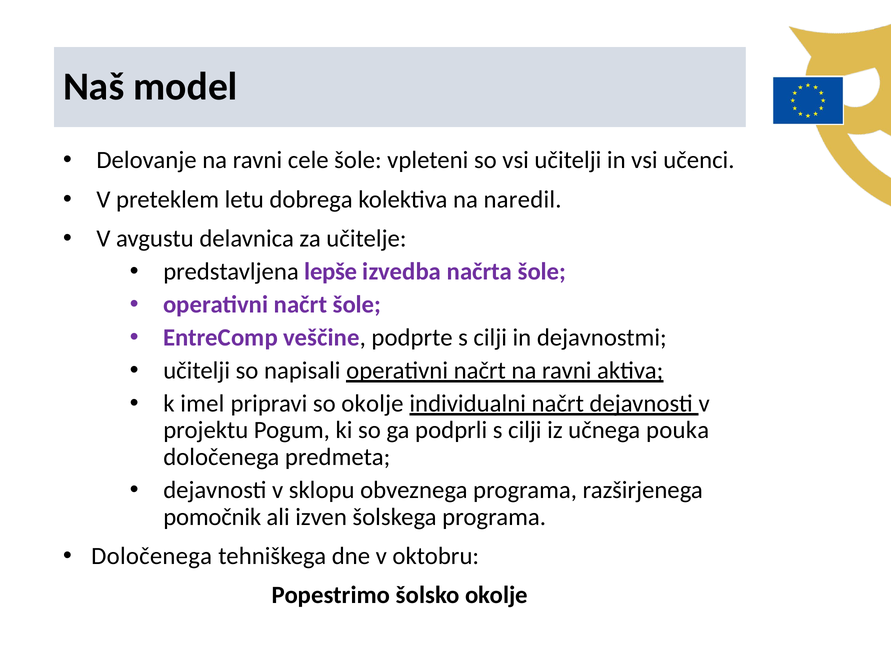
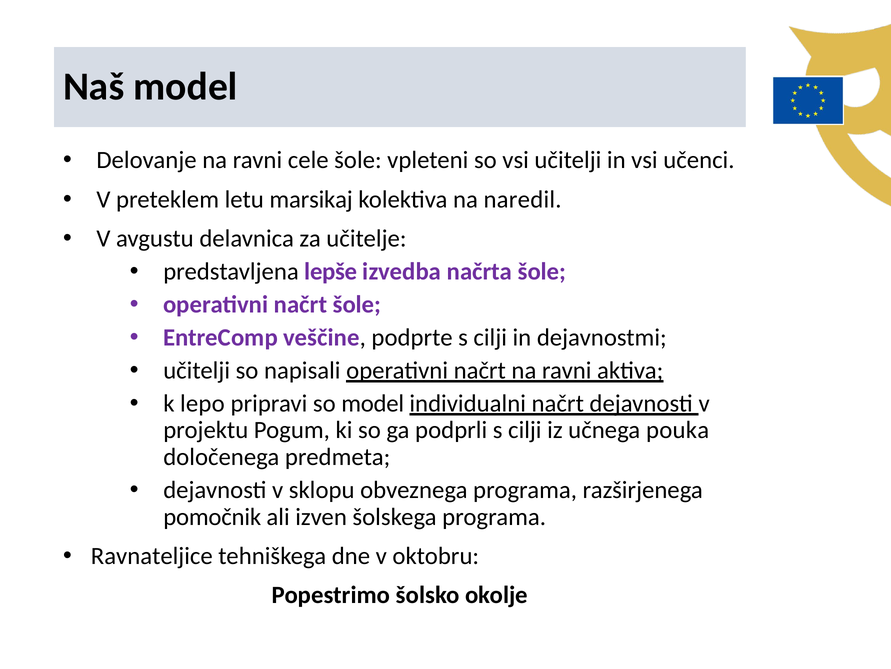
dobrega: dobrega -> marsikaj (311, 199)
imel: imel -> lepo (202, 403)
so okolje: okolje -> model (373, 403)
Določenega: Določenega -> Ravnateljice (152, 555)
